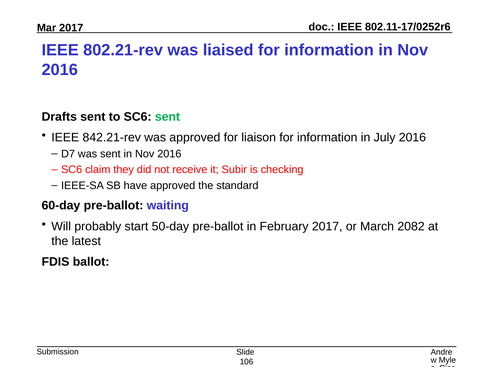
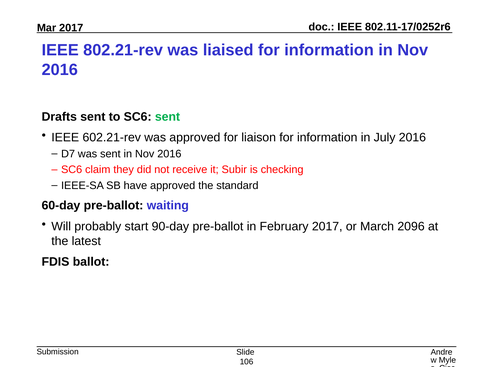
842.21-rev: 842.21-rev -> 602.21-rev (112, 137)
50-day: 50-day -> 90-day (170, 226)
2082: 2082 -> 2096 (411, 226)
